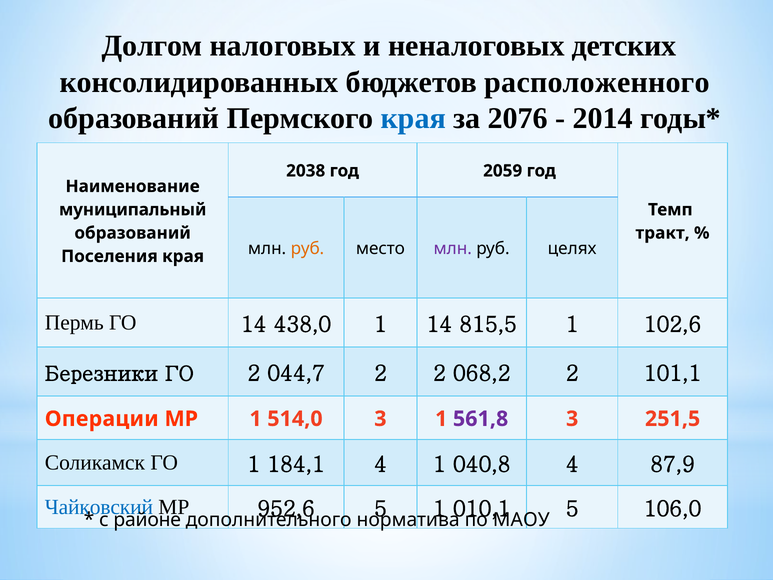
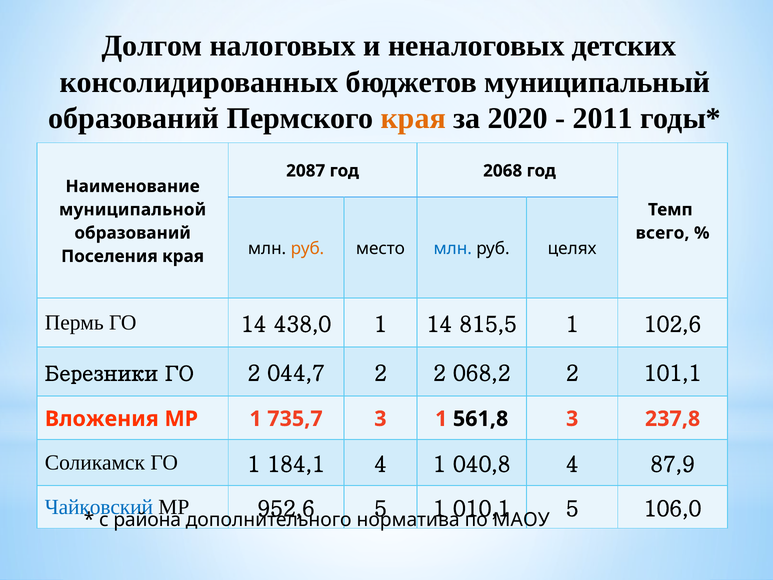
расположенного: расположенного -> муниципальный (597, 82)
края colour: blue -> orange (413, 118)
2076: 2076 -> 2020 (518, 118)
2014: 2014 -> 2011 (603, 118)
2038: 2038 -> 2087 (306, 171)
2059: 2059 -> 2068 (503, 171)
муниципальный: муниципальный -> муниципальной (133, 210)
тракт: тракт -> всего (662, 233)
млн colour: purple -> blue (453, 248)
Операции: Операции -> Вложения (102, 419)
514,0: 514,0 -> 735,7 (295, 419)
561,8 colour: purple -> black (481, 419)
251,5: 251,5 -> 237,8 (673, 419)
районе: районе -> района (147, 520)
